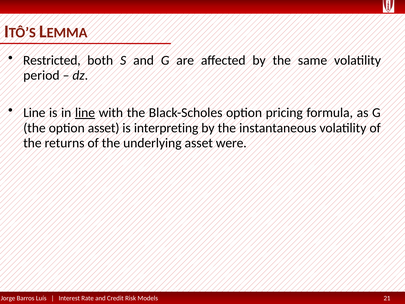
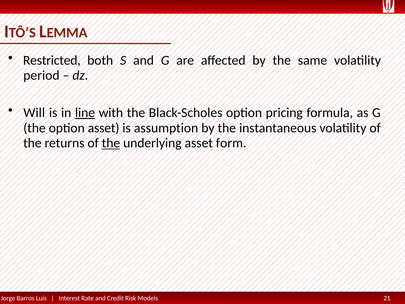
Line: Line -> Will (34, 113)
interpreting: interpreting -> assumption (166, 128)
the underline: none -> present (111, 143)
were: were -> form (231, 143)
